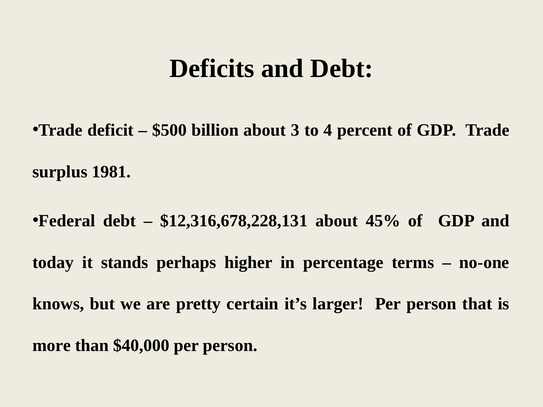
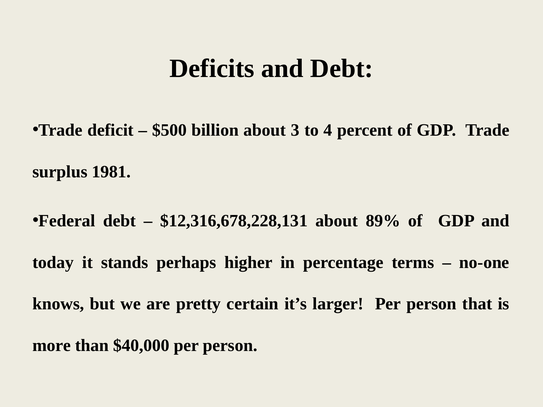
45%: 45% -> 89% (383, 221)
